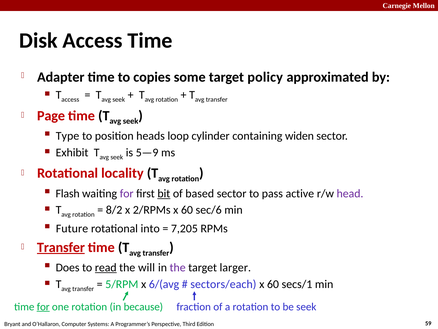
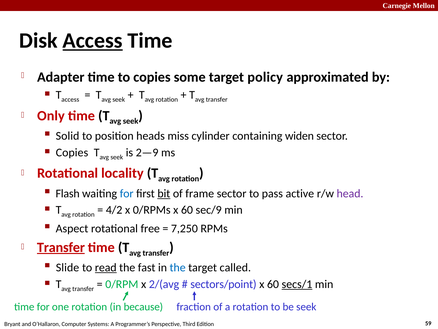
Access underline: none -> present (93, 41)
Page: Page -> Only (51, 115)
Type: Type -> Solid (68, 136)
loop: loop -> miss (178, 136)
Exhibit: Exhibit -> Copies (72, 152)
5—9: 5—9 -> 2—9 (147, 152)
for colour: purple -> blue (127, 193)
based: based -> frame (200, 193)
8/2: 8/2 -> 4/2 (114, 210)
2/RPMs: 2/RPMs -> 0/RPMs (152, 210)
sec/6: sec/6 -> sec/9 (209, 210)
Future: Future -> Aspect (72, 228)
into: into -> free (150, 228)
7,205: 7,205 -> 7,250 (184, 228)
Does: Does -> Slide (68, 267)
will: will -> fast (147, 267)
the colour: purple -> blue (178, 267)
larger: larger -> called (235, 267)
5/RPM: 5/RPM -> 0/RPM (122, 284)
6/(avg: 6/(avg -> 2/(avg (164, 284)
sectors/each: sectors/each -> sectors/point (223, 284)
secs/1 underline: none -> present (297, 284)
for underline: present -> none (43, 306)
